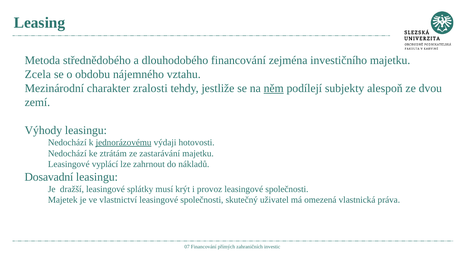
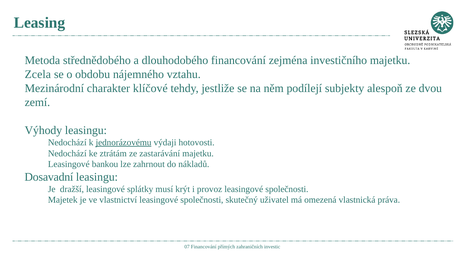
zralosti: zralosti -> klíčové (150, 88)
něm underline: present -> none (274, 88)
vyplácí: vyplácí -> bankou (105, 164)
